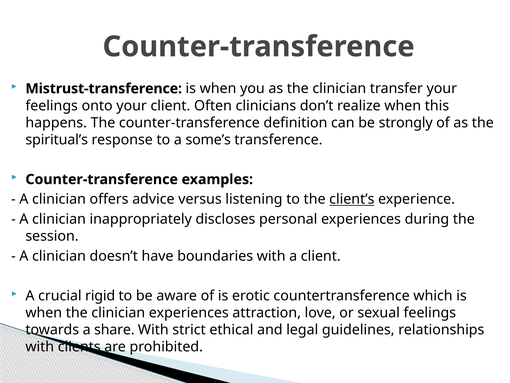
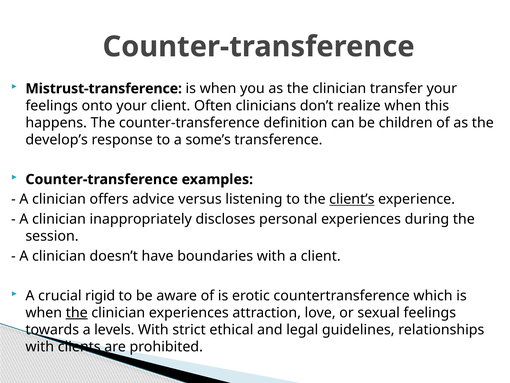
strongly: strongly -> children (406, 123)
spiritual’s: spiritual’s -> develop’s (57, 140)
the underline: none -> present (77, 312)
share: share -> levels (114, 329)
